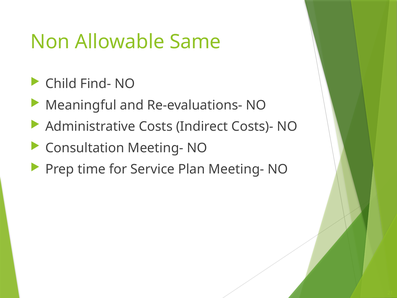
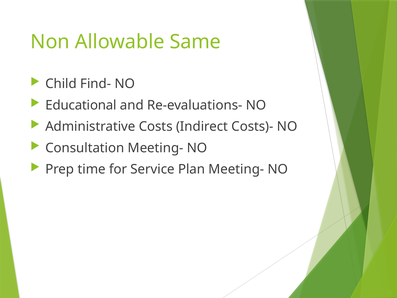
Meaningful: Meaningful -> Educational (81, 105)
